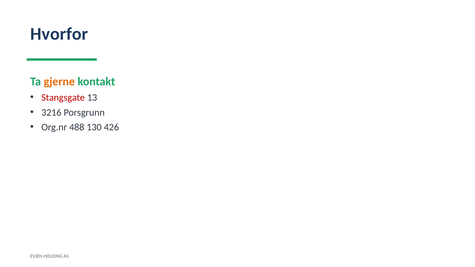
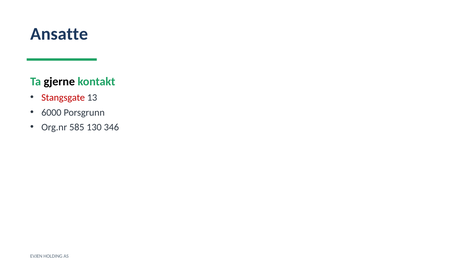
Hvorfor: Hvorfor -> Ansatte (59, 34)
gjerne colour: orange -> black (59, 82)
3216: 3216 -> 6000 (51, 113)
488: 488 -> 585 (77, 127)
426: 426 -> 346 (111, 127)
